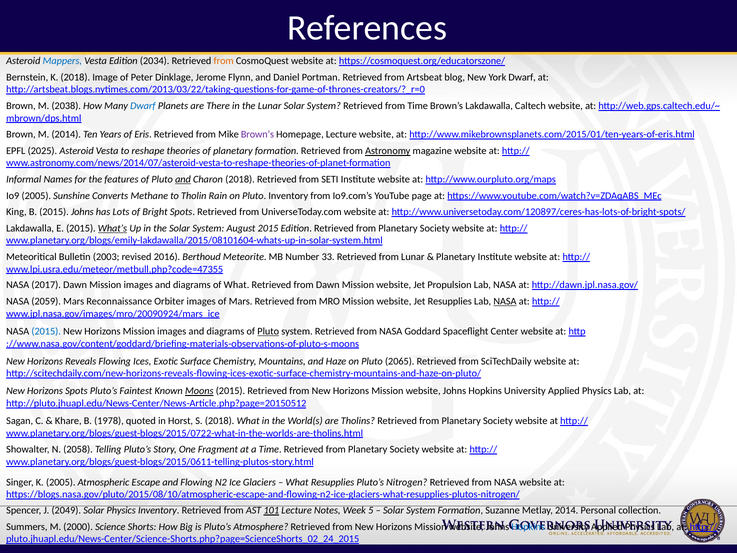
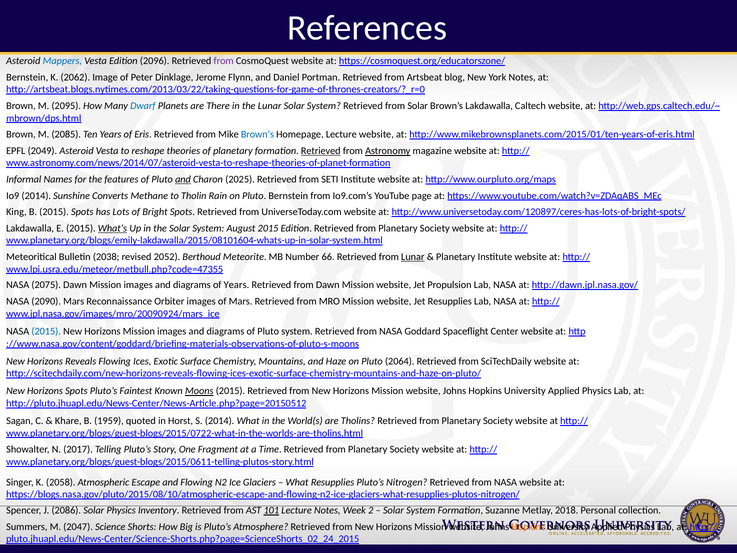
2034: 2034 -> 2096 (155, 61)
from colour: orange -> purple (224, 61)
K 2018: 2018 -> 2062 (75, 77)
York Dwarf: Dwarf -> Notes (522, 77)
2038: 2038 -> 2095 (66, 106)
from Time: Time -> Solar (418, 106)
M 2014: 2014 -> 2085 (66, 134)
Brown’s colour: purple -> blue (257, 134)
2025: 2025 -> 2049 (42, 151)
Retrieved underline: none -> present (321, 151)
Charon 2018: 2018 -> 2025 (240, 179)
Io9 2005: 2005 -> 2014 (36, 196)
Pluto Inventory: Inventory -> Bernstein (288, 196)
2015 Johns: Johns -> Spots (82, 212)
2003: 2003 -> 2038 (106, 257)
2016: 2016 -> 2052 (167, 257)
33: 33 -> 66 (328, 257)
Lunar underline: none -> present (413, 257)
2017: 2017 -> 2075 (46, 285)
of What: What -> Years (237, 285)
2059: 2059 -> 2090 (46, 301)
NASA underline: present -> none (505, 301)
Pluto underline: present -> none (268, 331)
2065: 2065 -> 2064 (400, 361)
1978: 1978 -> 1959 (109, 421)
S 2018: 2018 -> 2014 (220, 421)
2058: 2058 -> 2017 (78, 449)
K 2005: 2005 -> 2058 (61, 482)
2049: 2049 -> 2086 (66, 510)
5: 5 -> 2 (371, 510)
Metlay 2014: 2014 -> 2018 (567, 510)
2000: 2000 -> 2047 (78, 527)
Hopkins colour: blue -> orange (528, 527)
